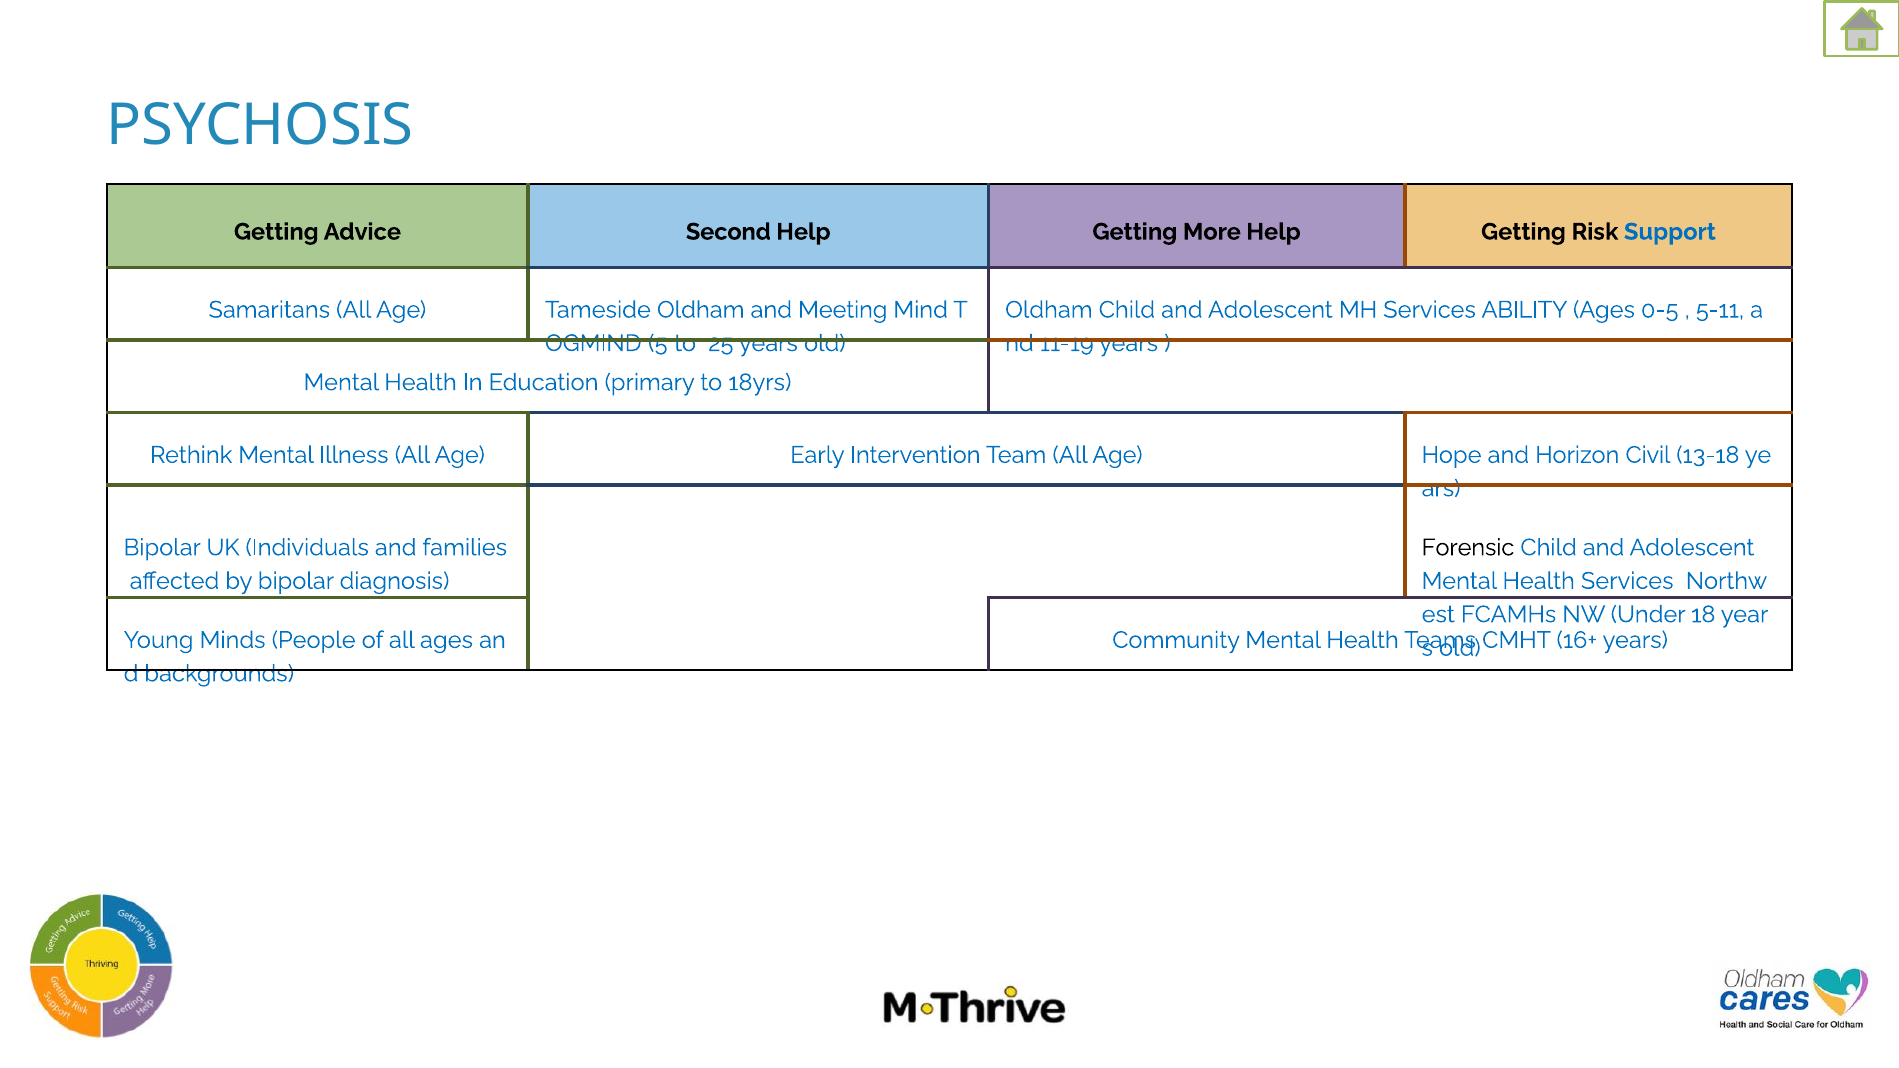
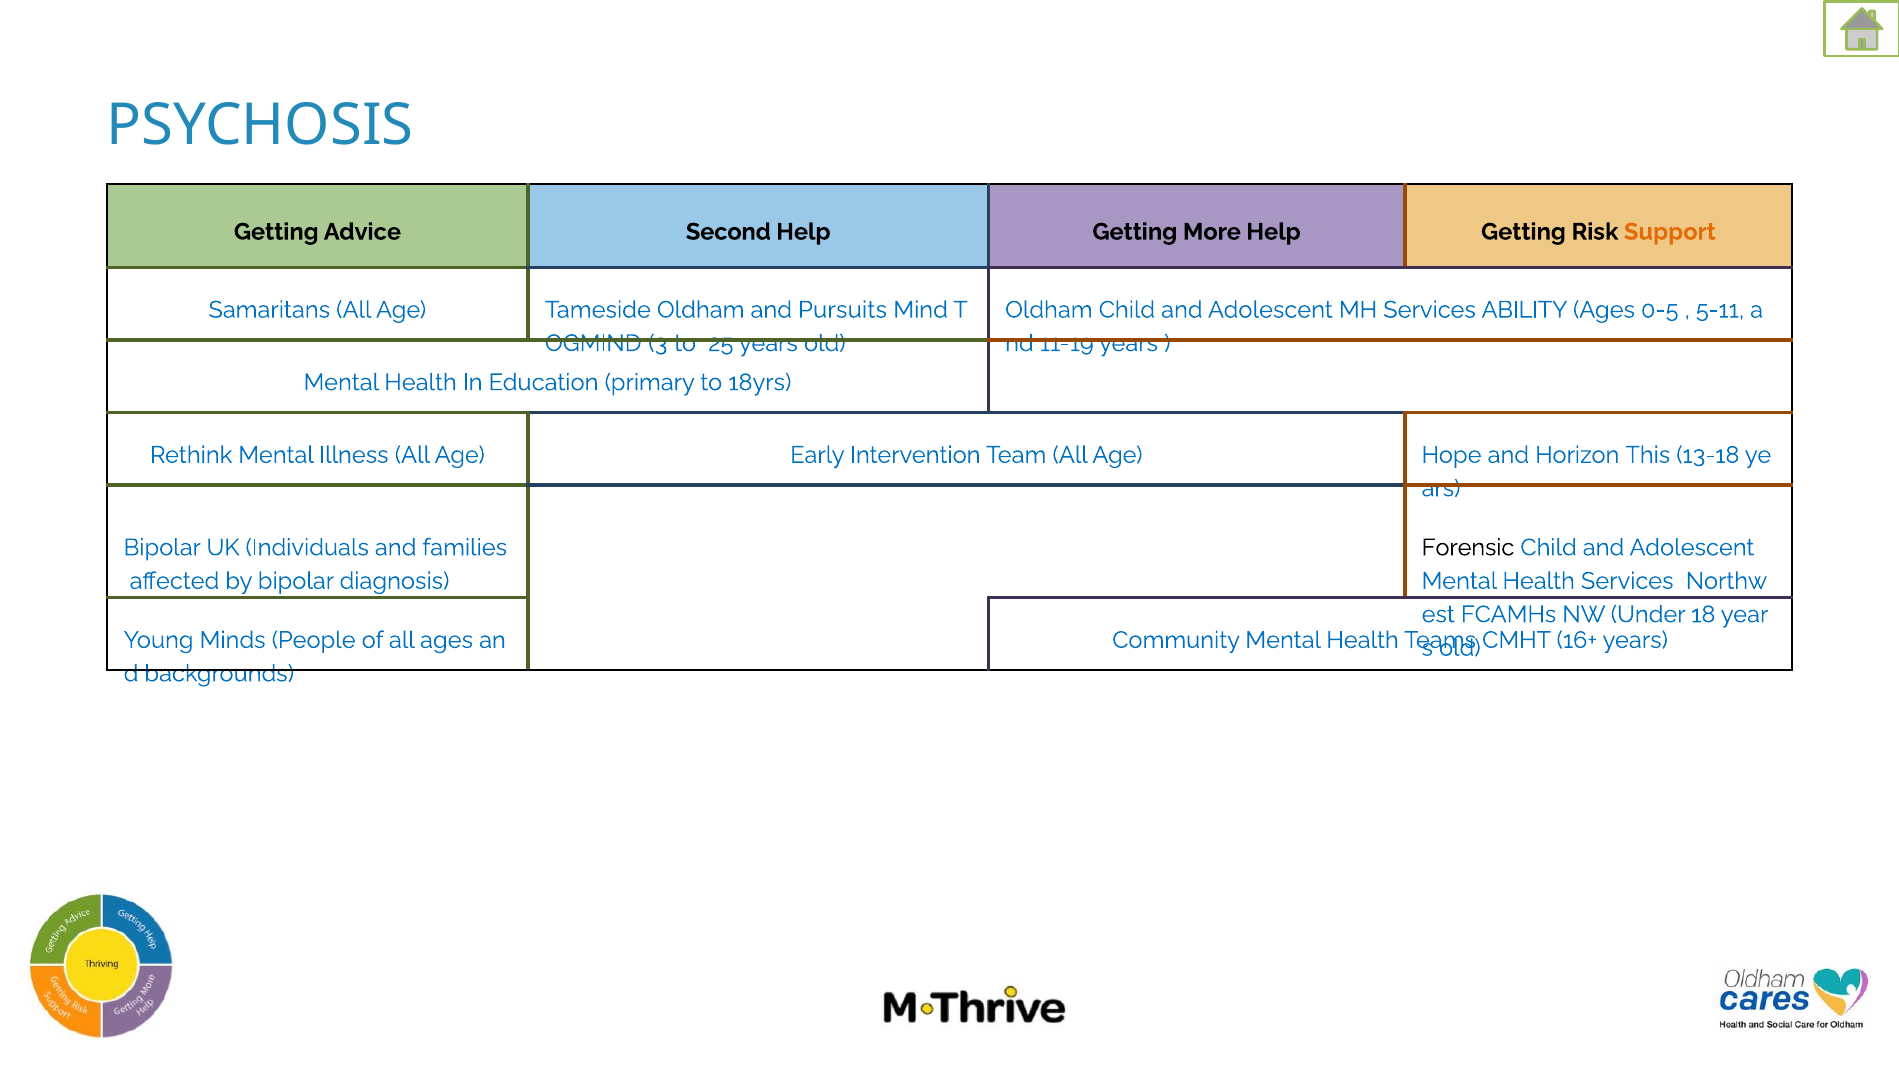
Support colour: blue -> orange (1670, 232)
Meeting: Meeting -> Pursuits (843, 310)
5: 5 -> 3 (658, 343)
Civil: Civil -> This (1648, 455)
